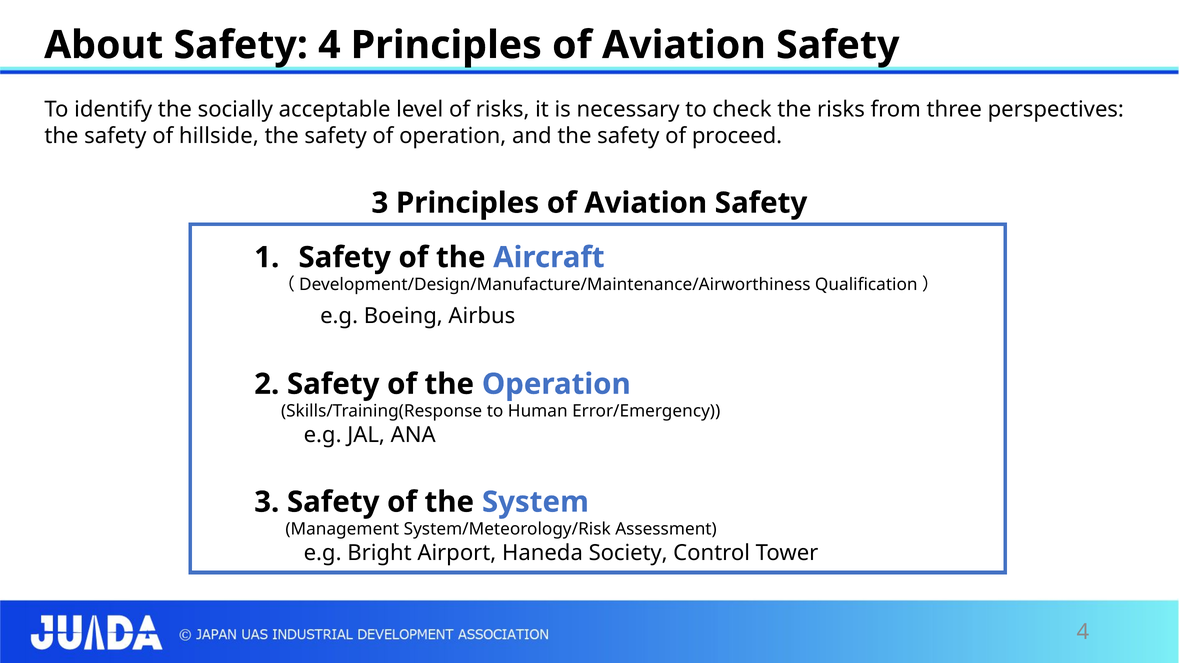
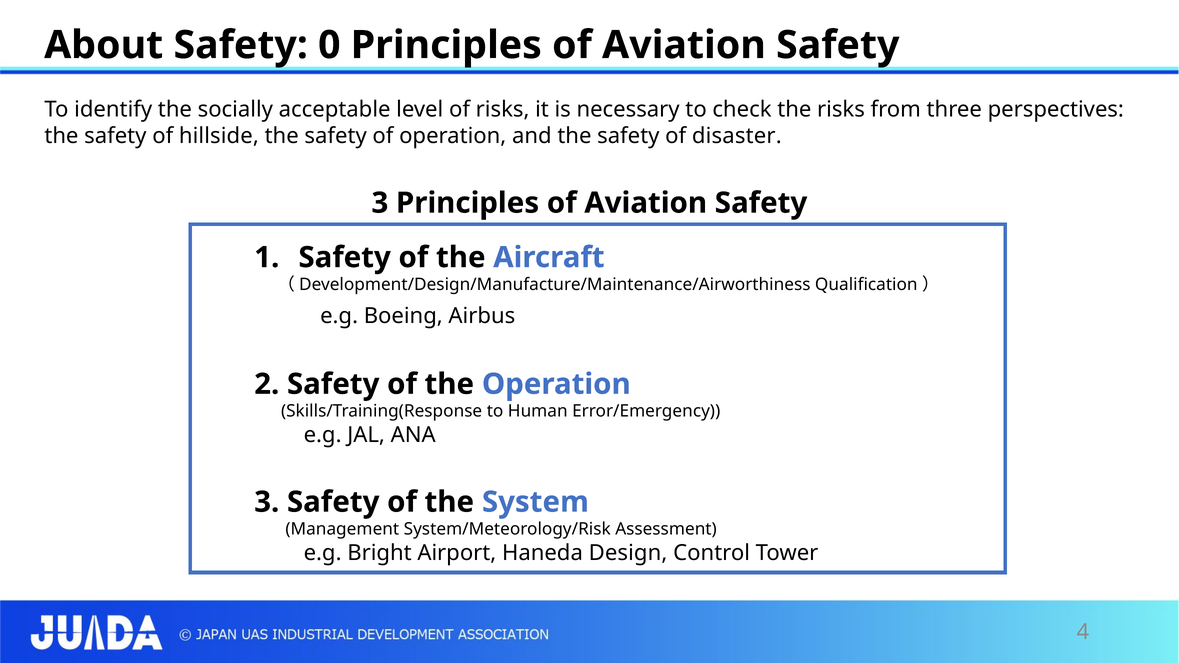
Safety 4: 4 -> 0 (329, 45)
proceed: proceed -> disaster (737, 136)
Society: Society -> Design (628, 553)
